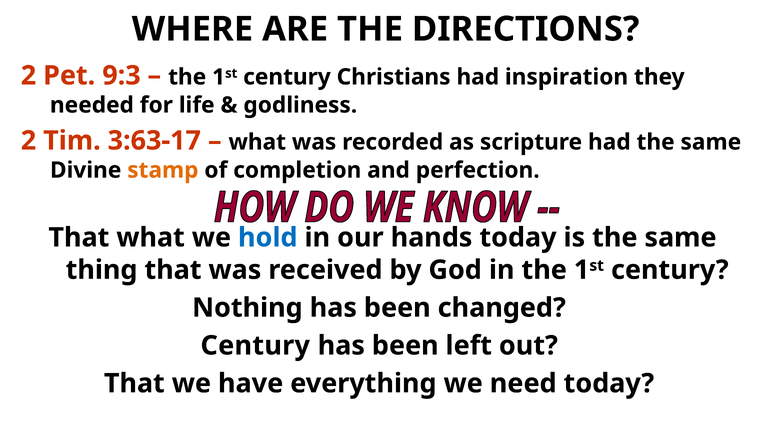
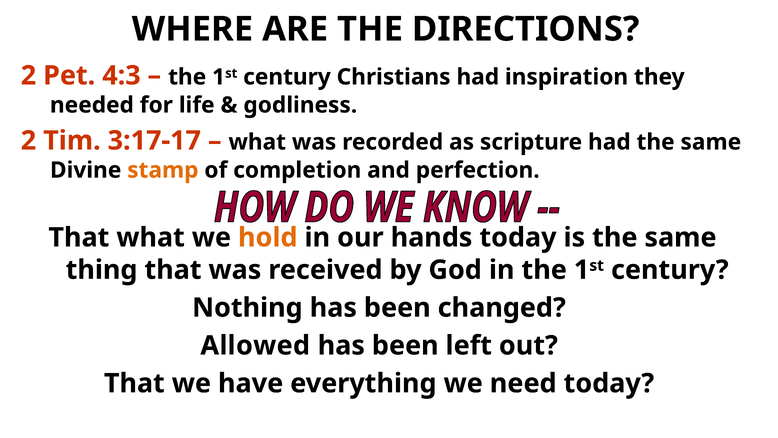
9:3: 9:3 -> 4:3 (121, 76)
3:63-17: 3:63-17 -> 3:17-17 (154, 141)
hold colour: blue -> orange (268, 237)
Century: Century -> Allowed (255, 345)
